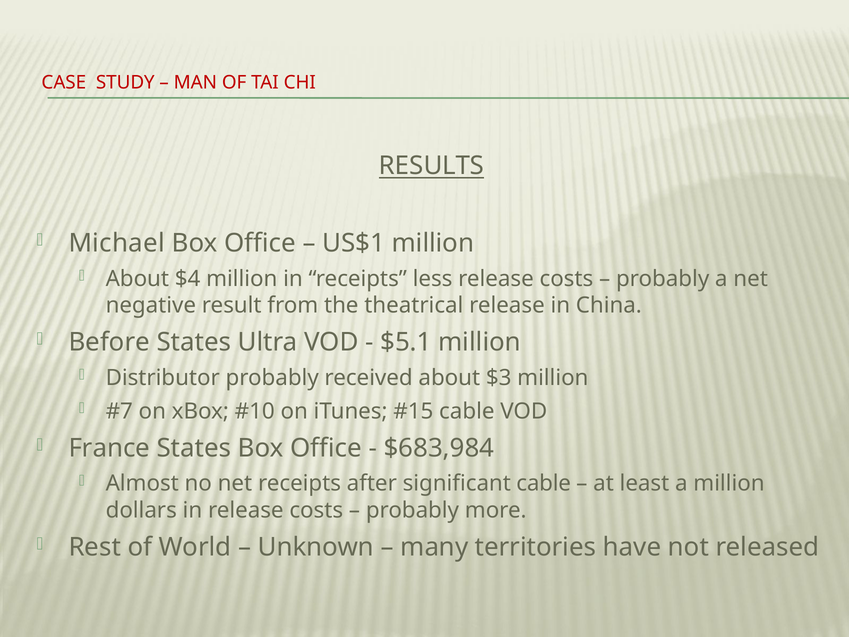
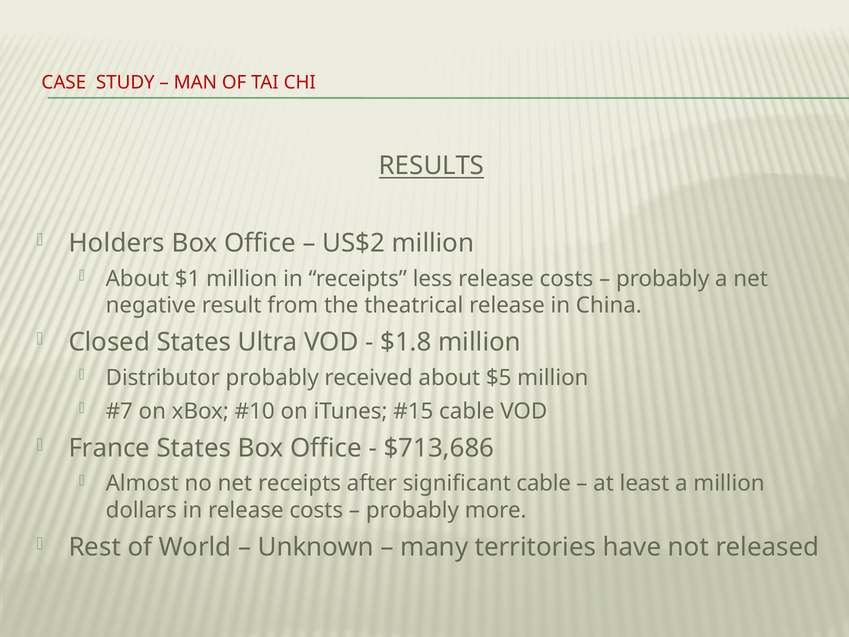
Michael: Michael -> Holders (117, 243)
US$1: US$1 -> US$2 (354, 243)
$4: $4 -> $1 (188, 279)
Before: Before -> Closed (109, 342)
$5.1: $5.1 -> $1.8 (406, 342)
$3: $3 -> $5 (499, 378)
$683,984: $683,984 -> $713,686 (439, 448)
